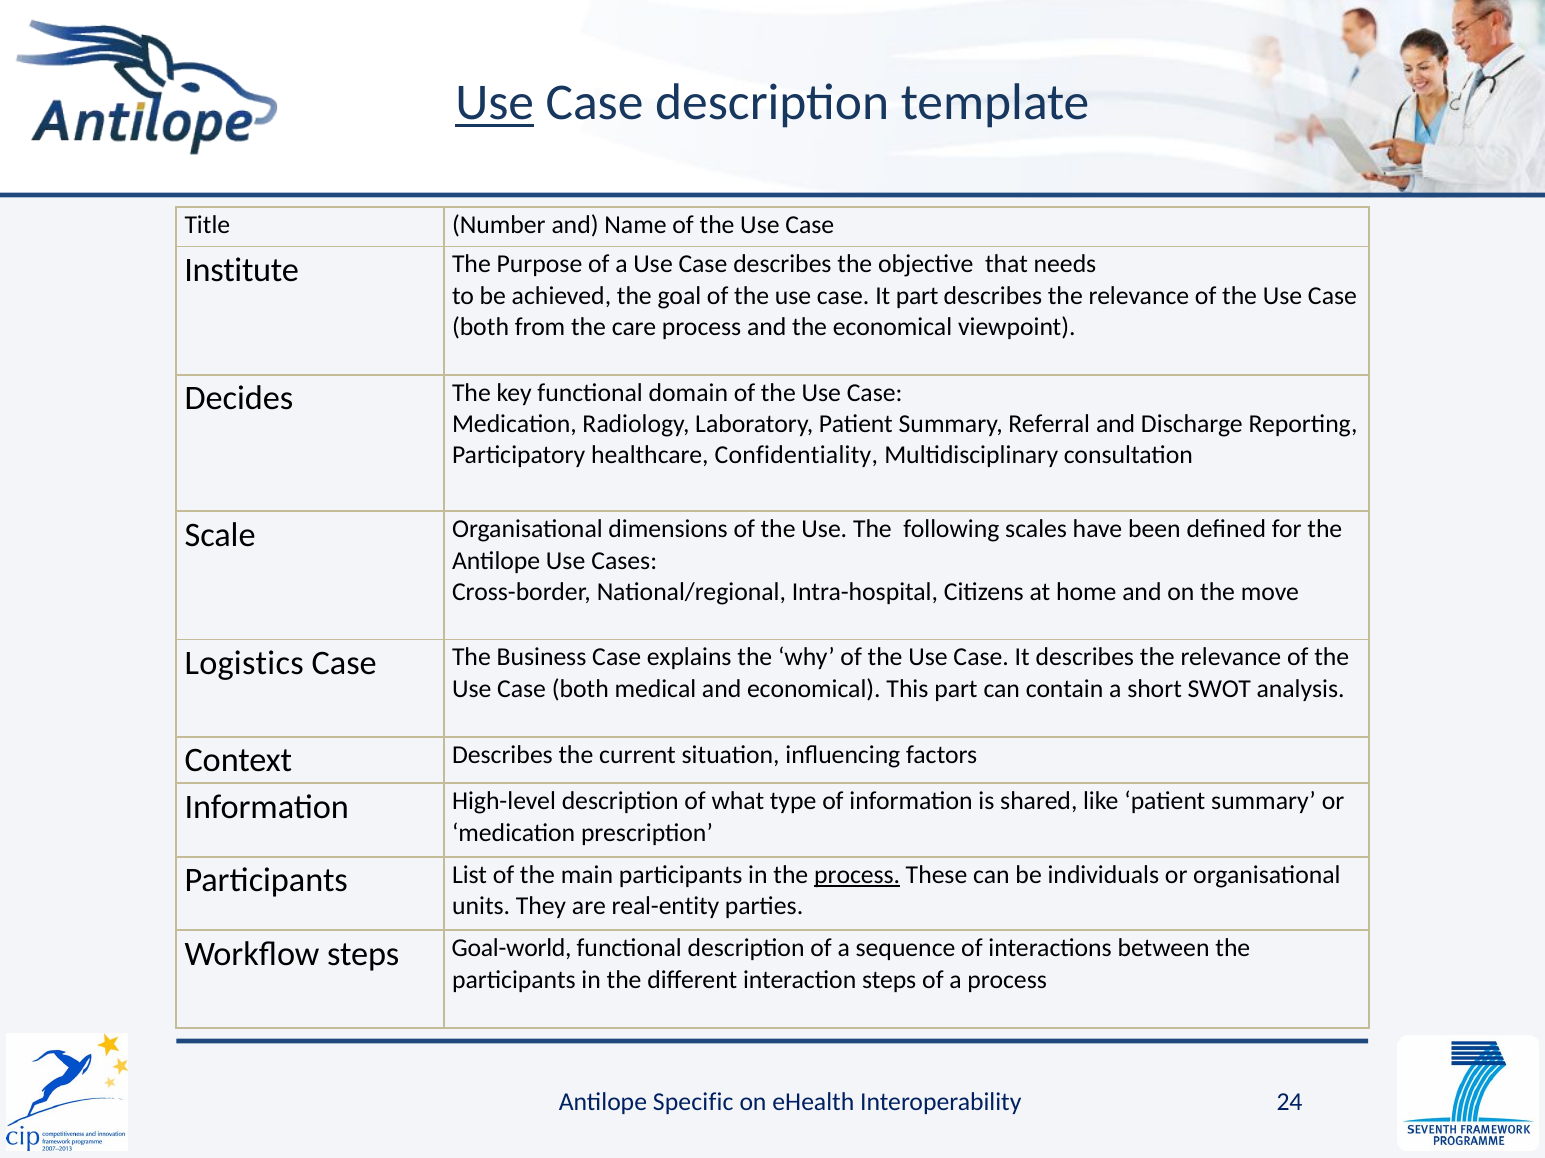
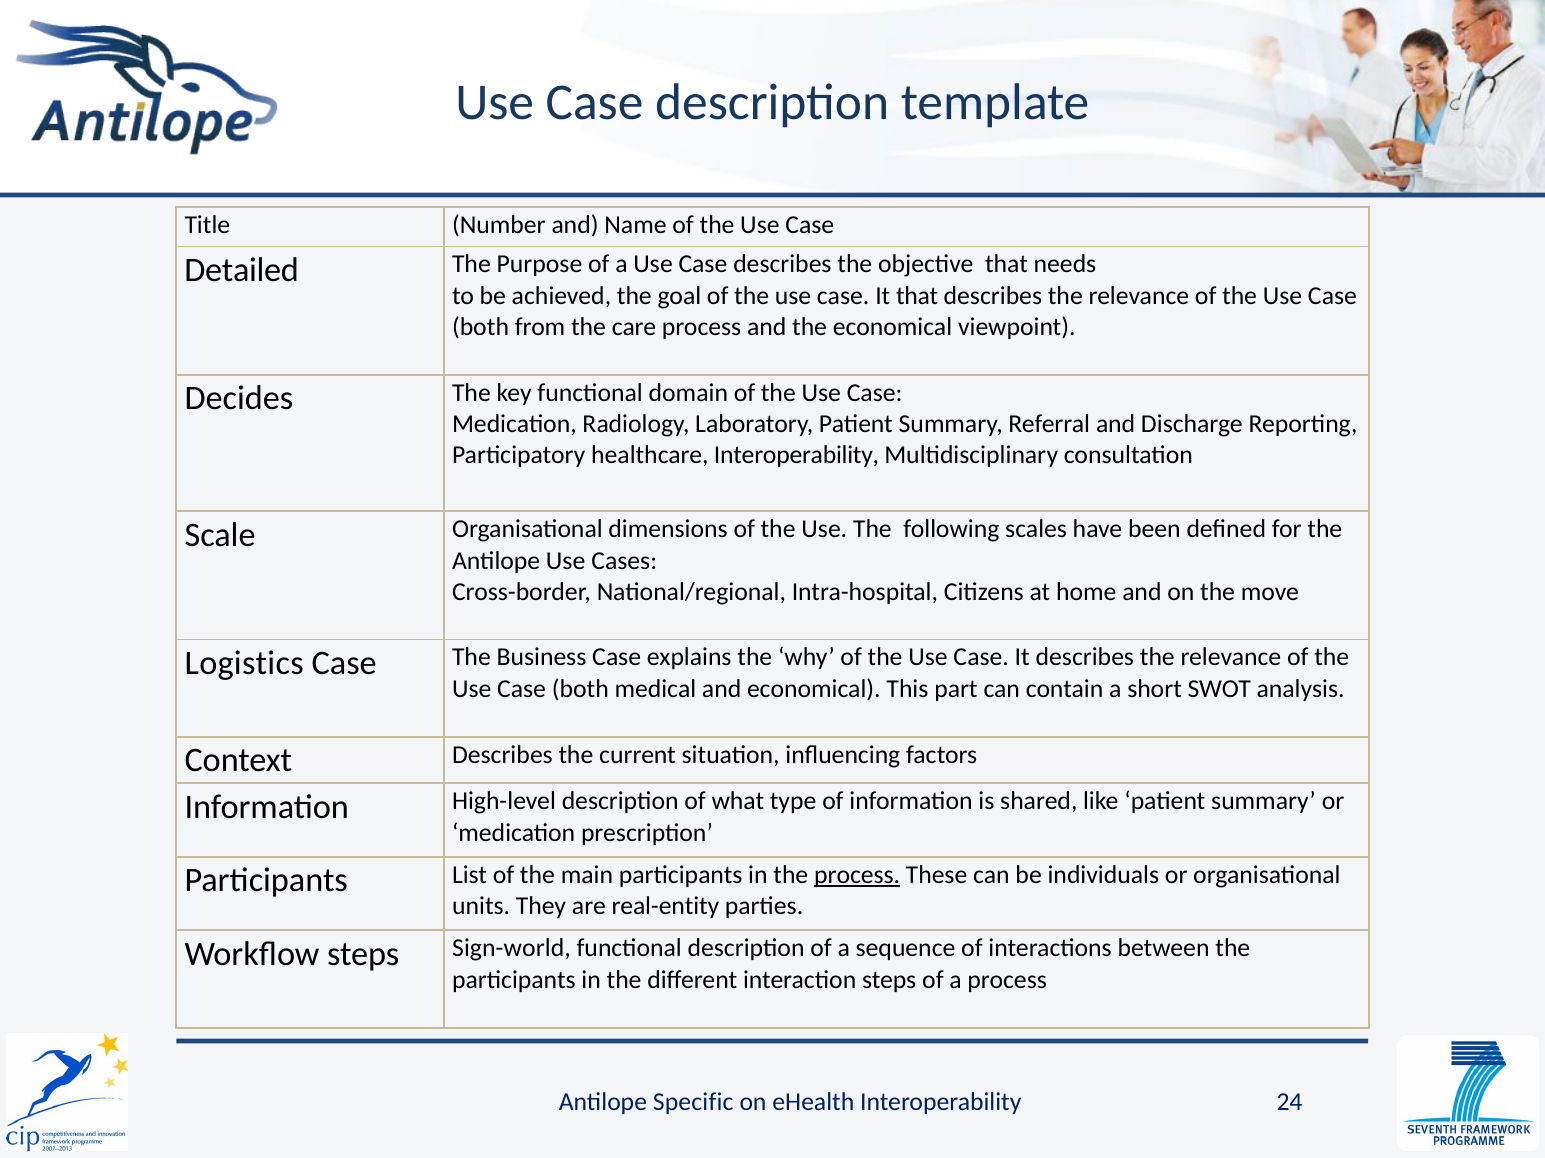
Use underline: present -> none (495, 103)
Institute: Institute -> Detailed (242, 270)
It part: part -> that (917, 296)
healthcare Confidentiality: Confidentiality -> Interoperability (797, 456)
Goal-world: Goal-world -> Sign-world (511, 949)
